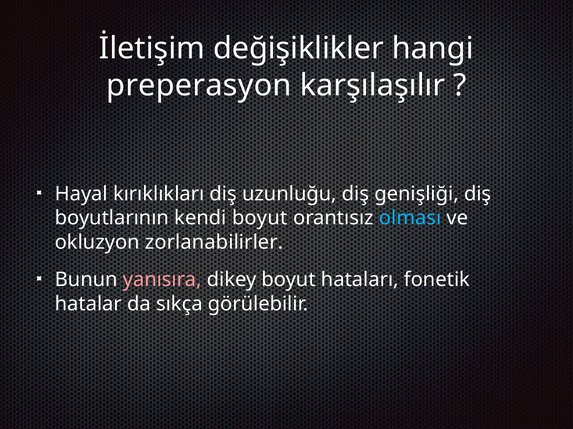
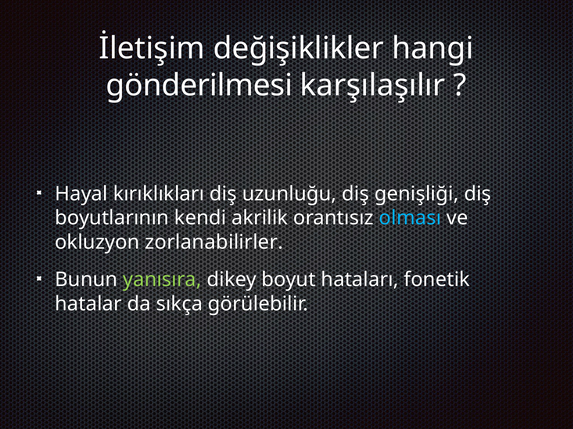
preperasyon: preperasyon -> gönderilmesi (199, 86)
kendi boyut: boyut -> akrilik (260, 218)
yanısıra colour: pink -> light green (162, 280)
